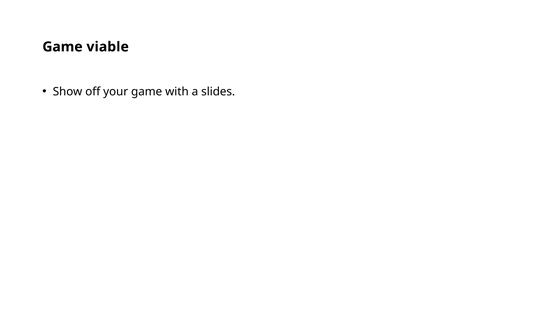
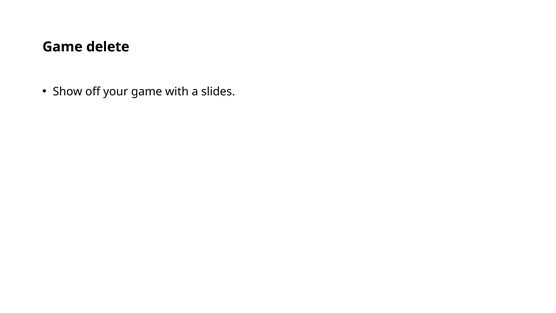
viable: viable -> delete (108, 47)
